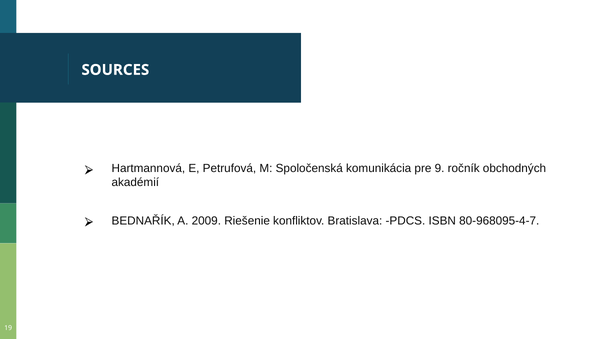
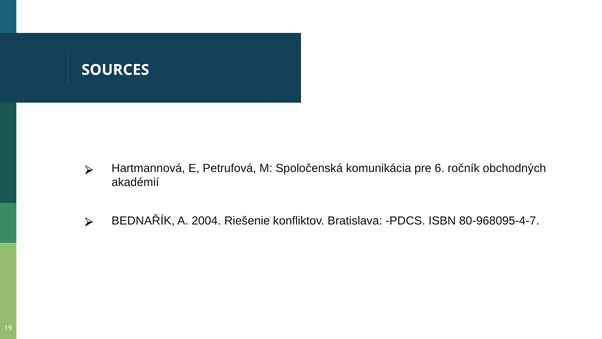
9: 9 -> 6 (440, 168)
2009: 2009 -> 2004 (206, 221)
